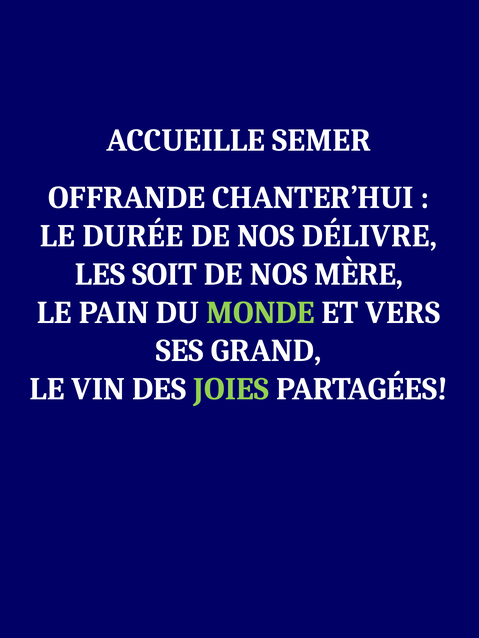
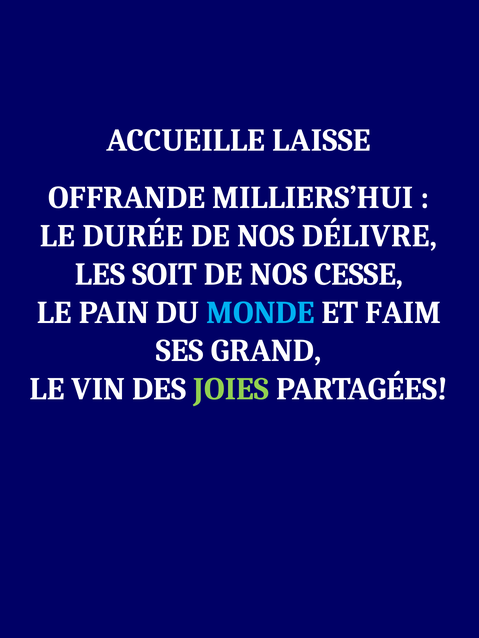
SEMER: SEMER -> LAISSE (322, 140)
CHANTER’HUI: CHANTER’HUI -> MILLIERS’HUI (313, 198)
MÈRE: MÈRE -> CESSE (359, 275)
MONDE colour: light green -> light blue (260, 313)
VERS: VERS -> FAIM (403, 313)
